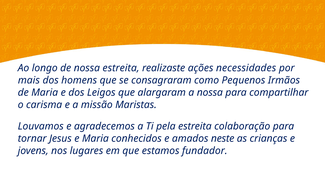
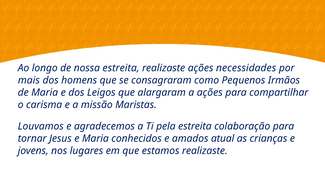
a nossa: nossa -> ações (210, 92)
neste: neste -> atual (223, 138)
estamos fundador: fundador -> realizaste (205, 150)
